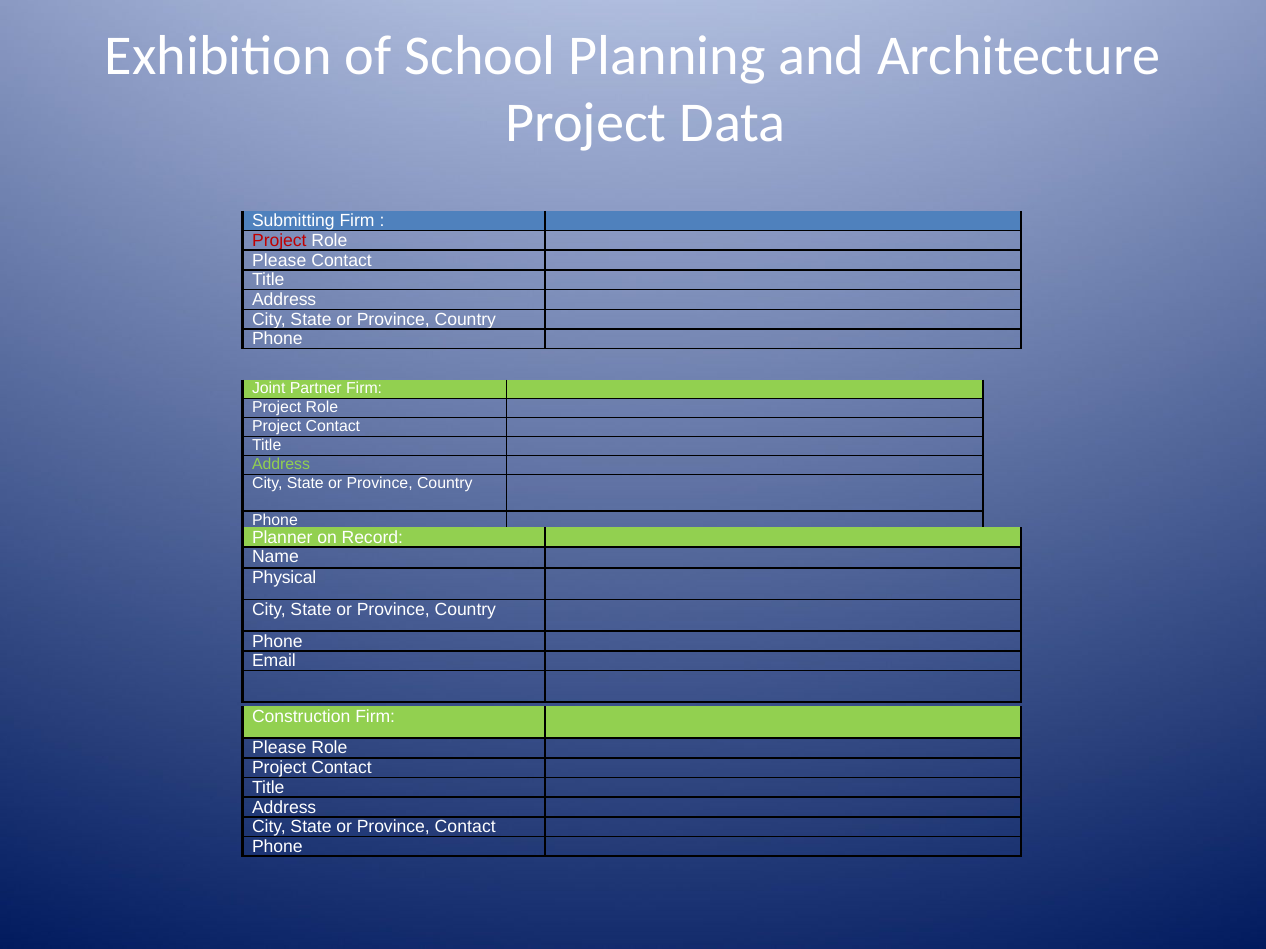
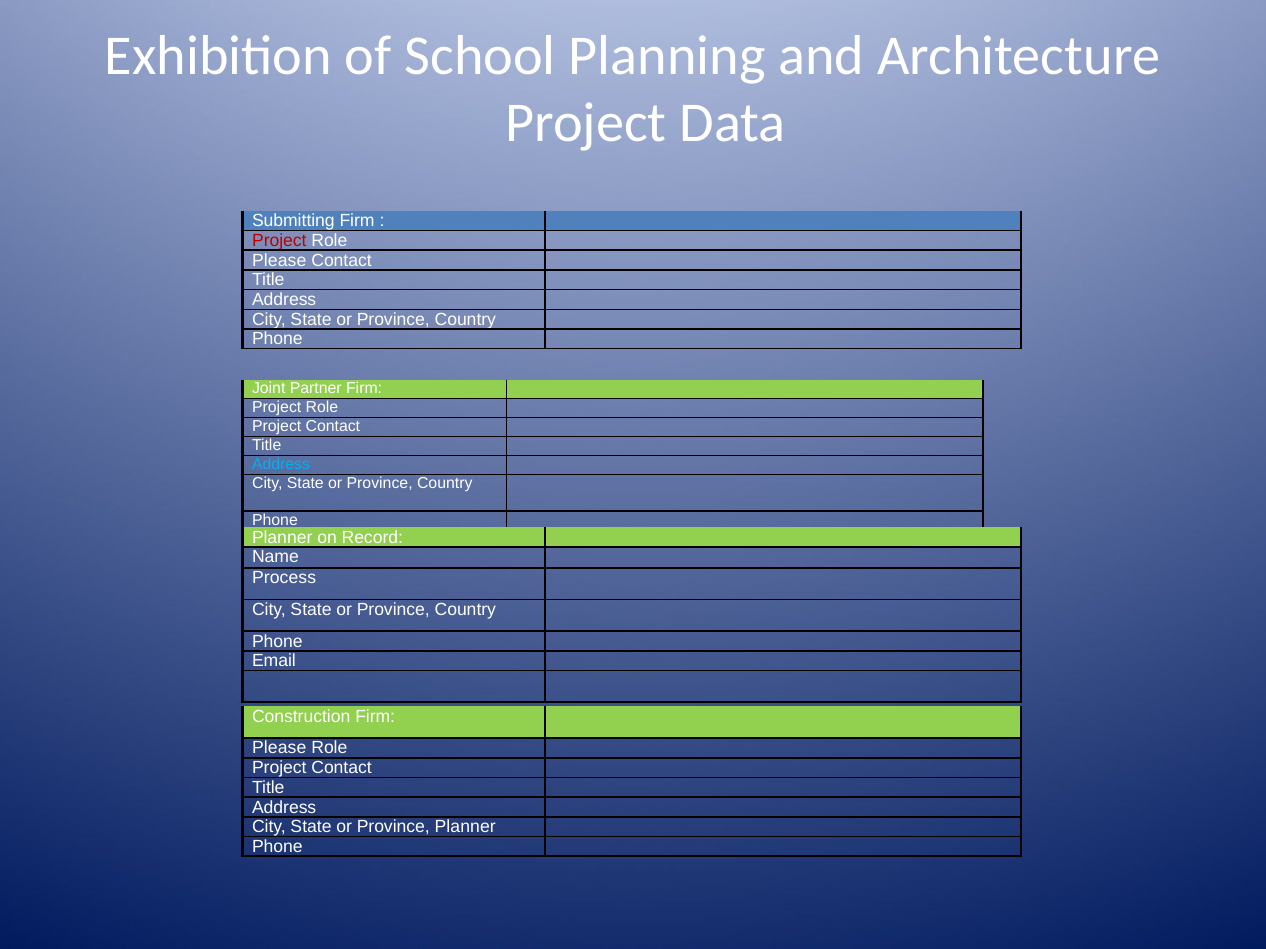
Address colour: light green -> light blue (281, 465)
Physical: Physical -> Process (284, 578)
Province Contact: Contact -> Planner (465, 827)
